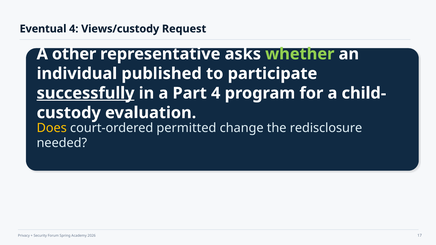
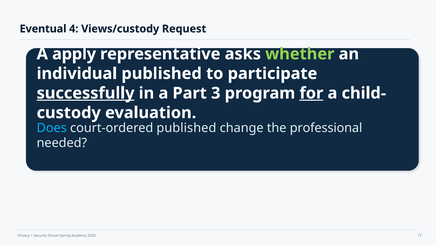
other: other -> apply (74, 54)
Part 4: 4 -> 3 (216, 93)
for underline: none -> present (311, 93)
Does colour: yellow -> light blue (52, 128)
court-ordered permitted: permitted -> published (186, 128)
redisclosure: redisclosure -> professional (326, 128)
